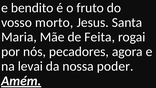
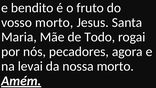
Feita: Feita -> Todo (100, 37)
nossa poder: poder -> morto (115, 66)
